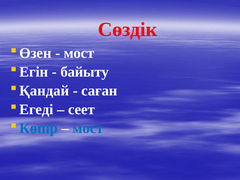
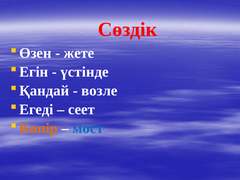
мост: мост -> жете (79, 53)
байыту: байыту -> үстінде (85, 72)
саған: саған -> возле (99, 91)
Көпір colour: blue -> orange (39, 128)
